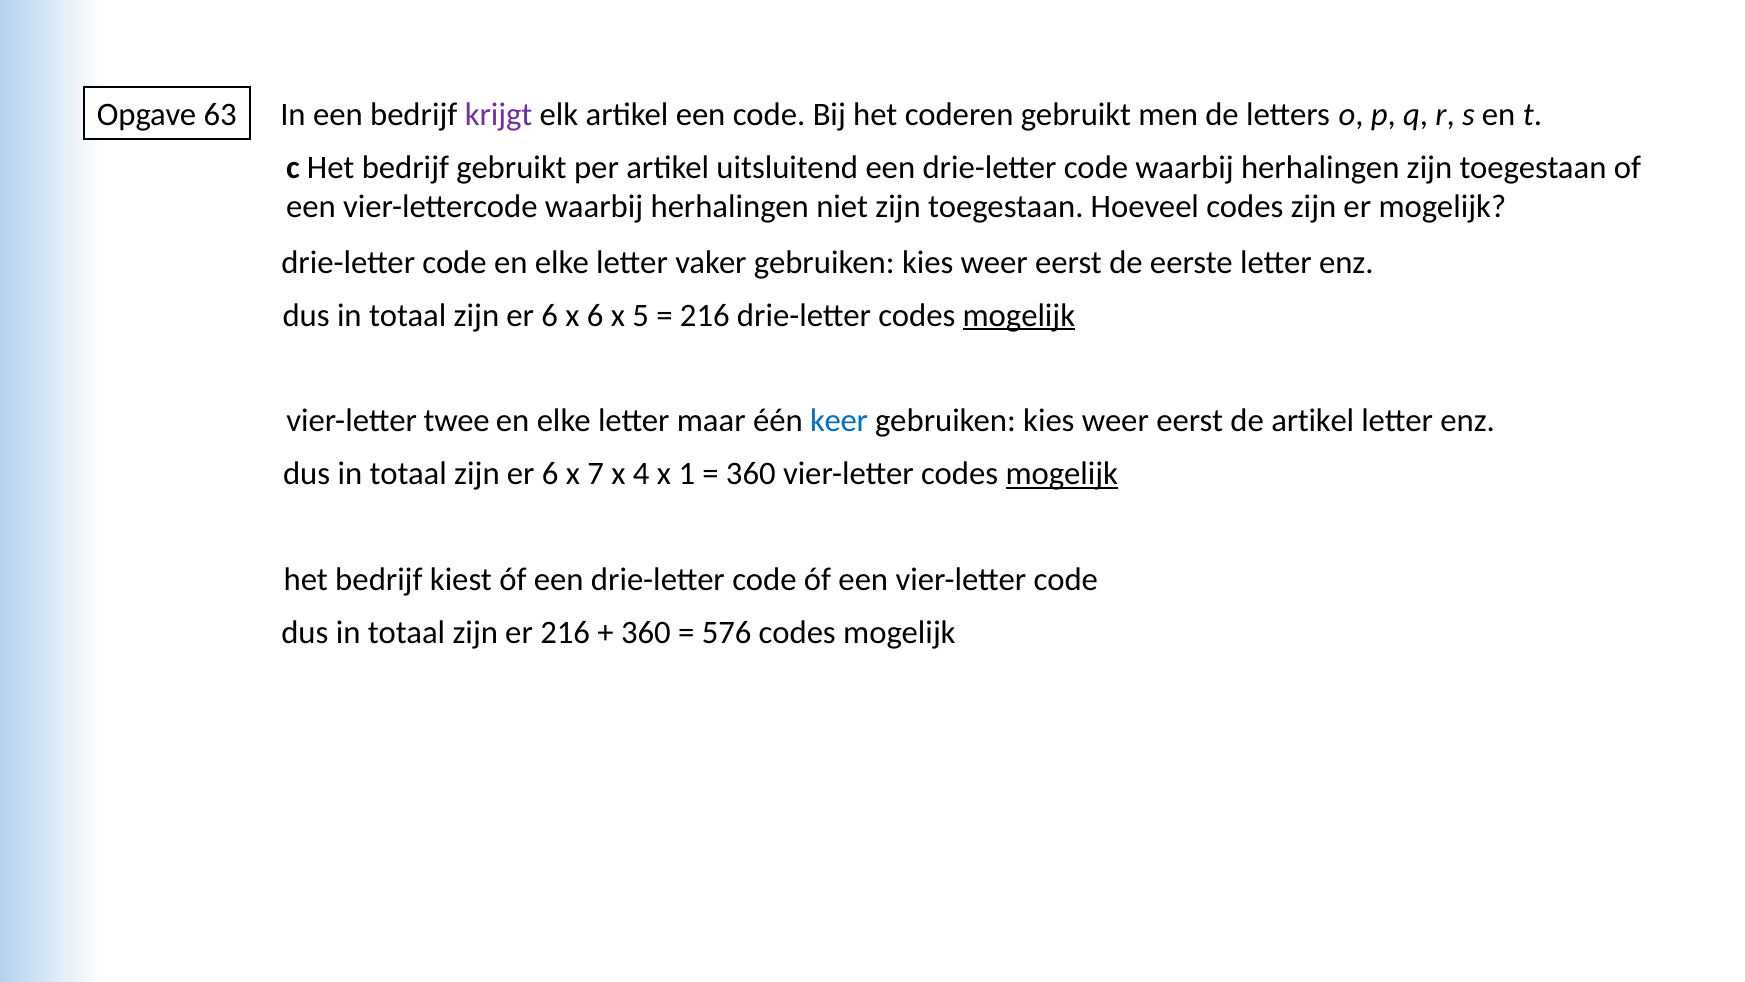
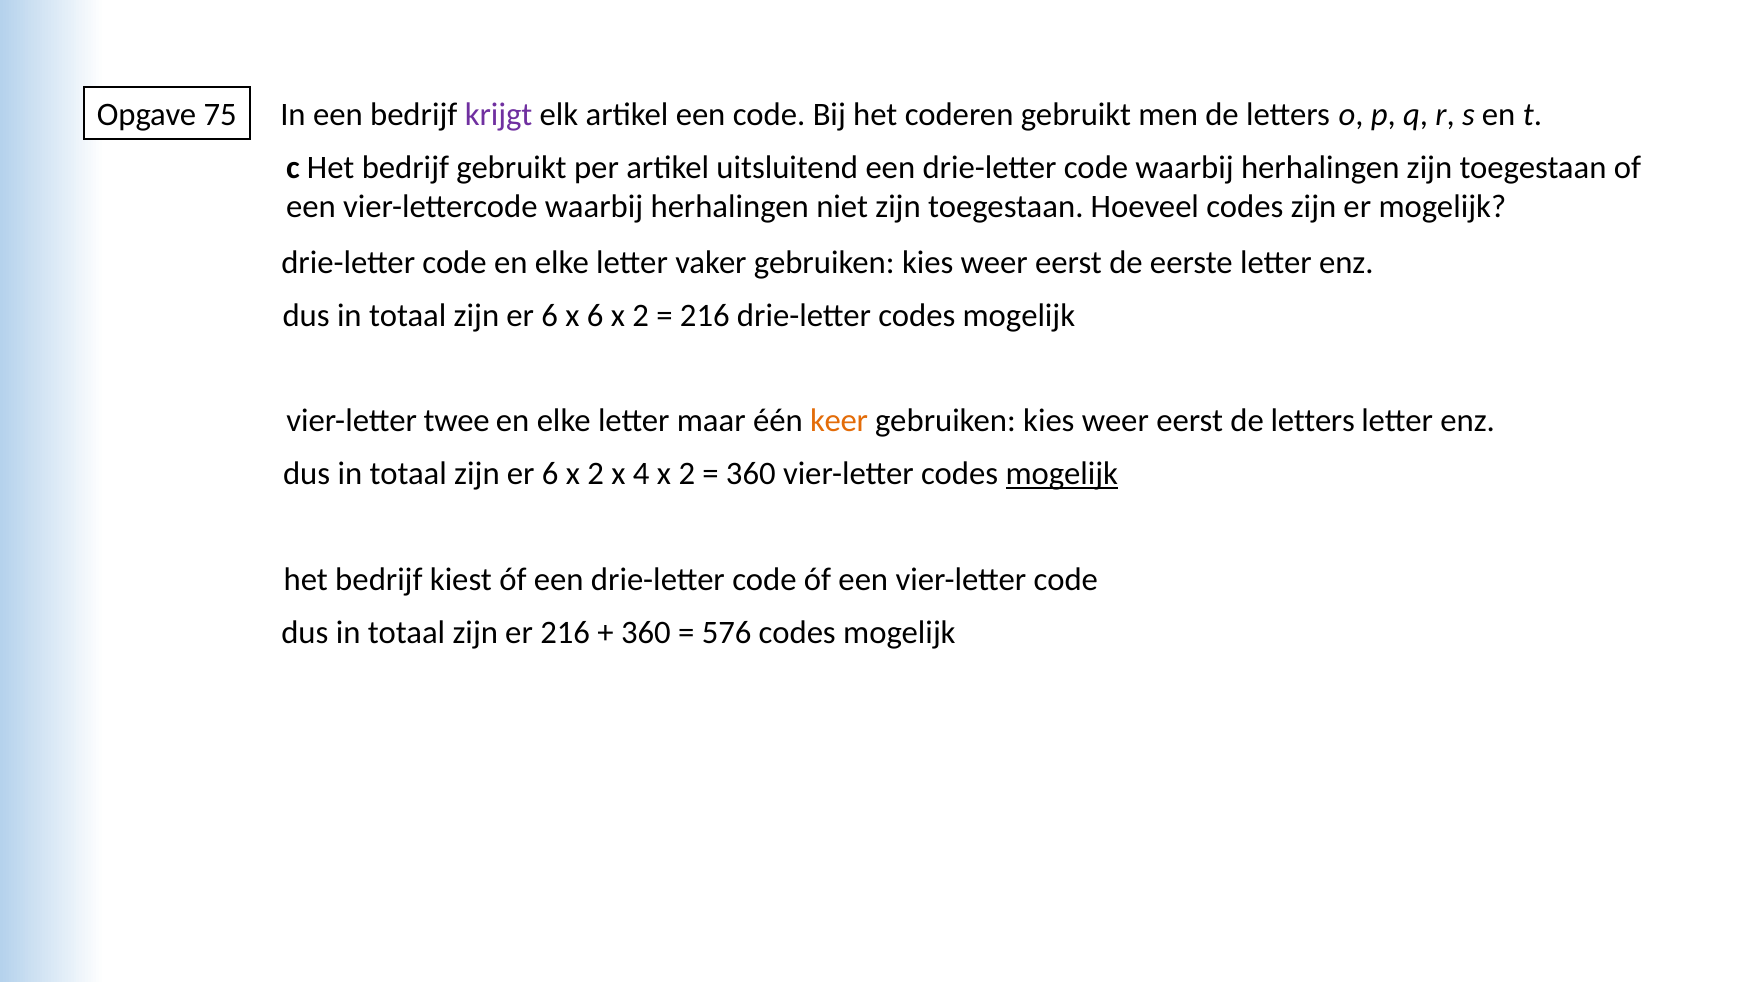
63: 63 -> 75 (220, 115)
x 6 x 5: 5 -> 2 (641, 315)
mogelijk underline: present -> none (1019, 315)
keer colour: blue -> orange (839, 421)
eerst de artikel: artikel -> letters (1313, 421)
er 6 x 7: 7 -> 2 (596, 474)
4 x 1: 1 -> 2 (687, 474)
